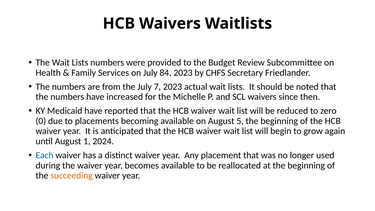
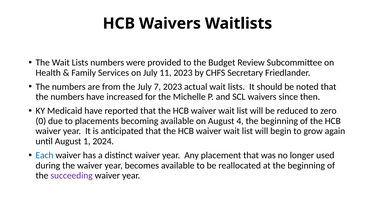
84: 84 -> 11 (166, 73)
5: 5 -> 4 (240, 121)
succeeding colour: orange -> purple (72, 175)
